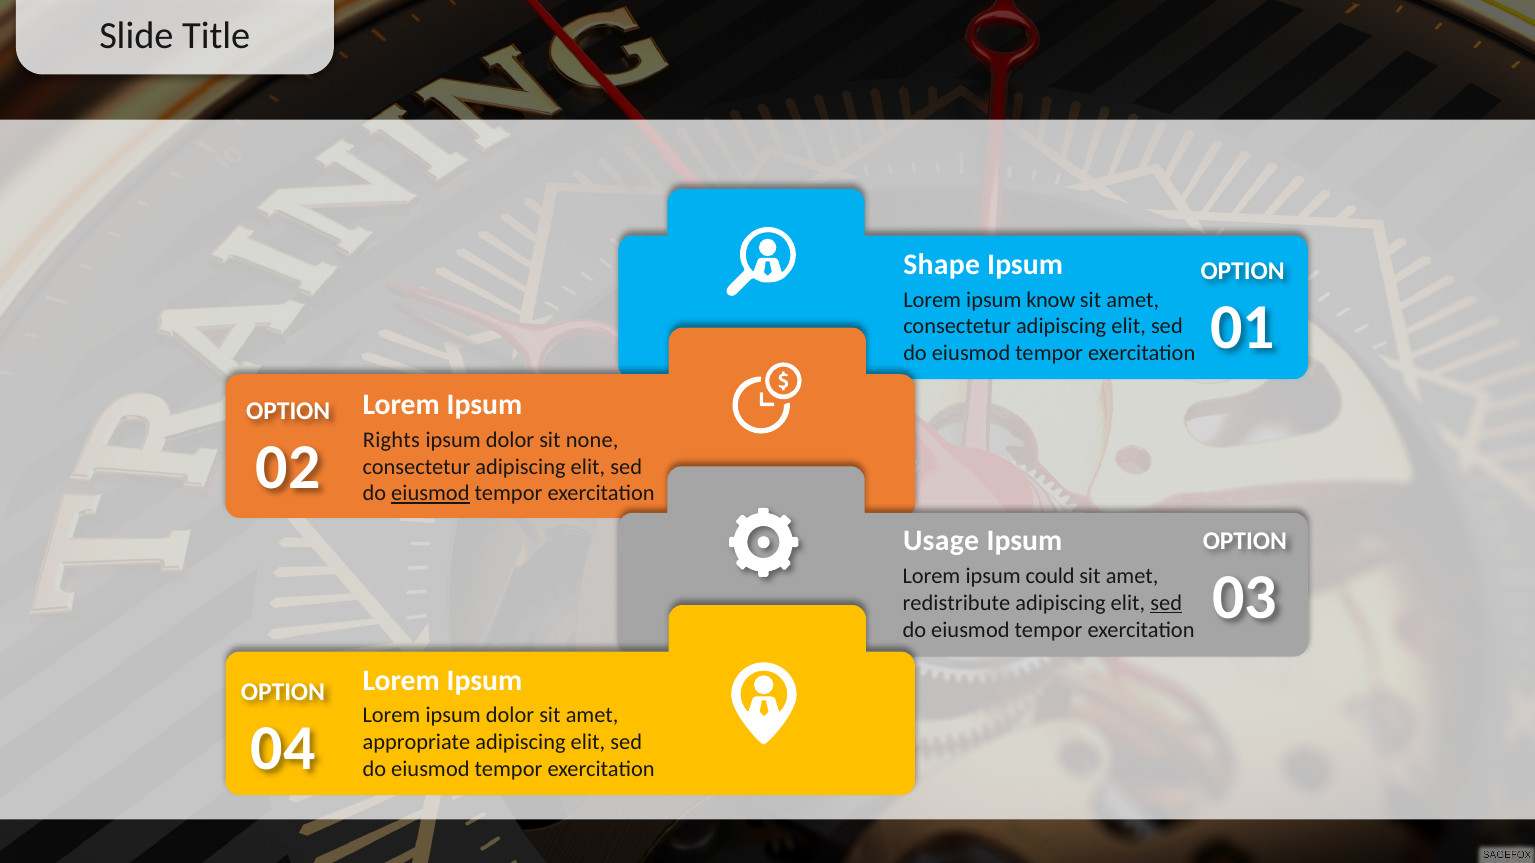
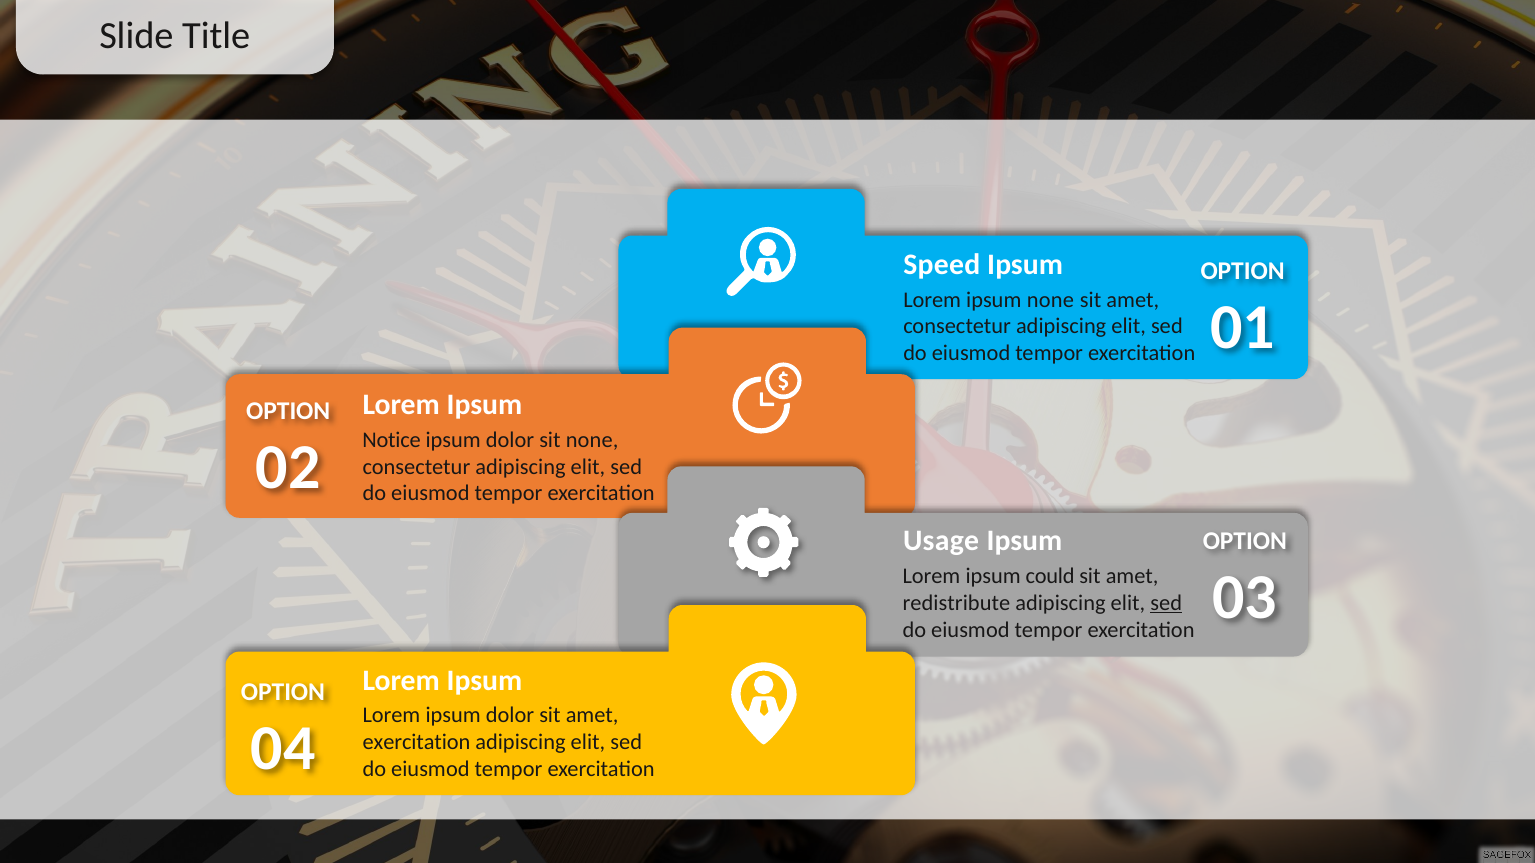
Shape: Shape -> Speed (942, 265)
ipsum know: know -> none (1051, 300)
Rights: Rights -> Notice (392, 440)
eiusmod underline: present -> none (430, 494)
appropriate: appropriate -> exercitation (416, 743)
